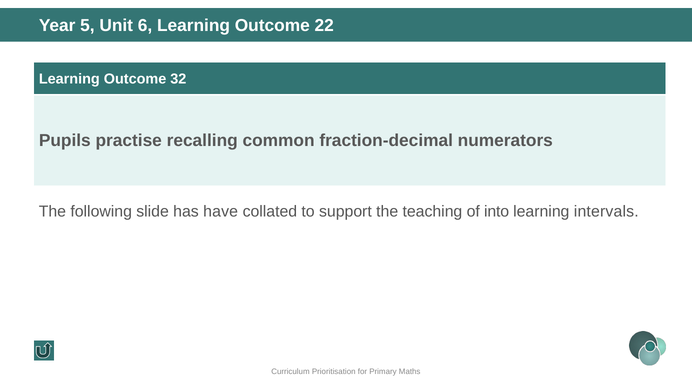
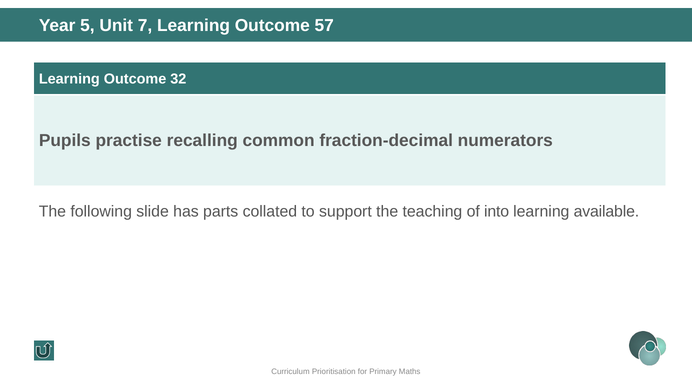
6: 6 -> 7 (145, 26)
22: 22 -> 57 (324, 26)
have: have -> parts (221, 212)
intervals: intervals -> available (606, 212)
